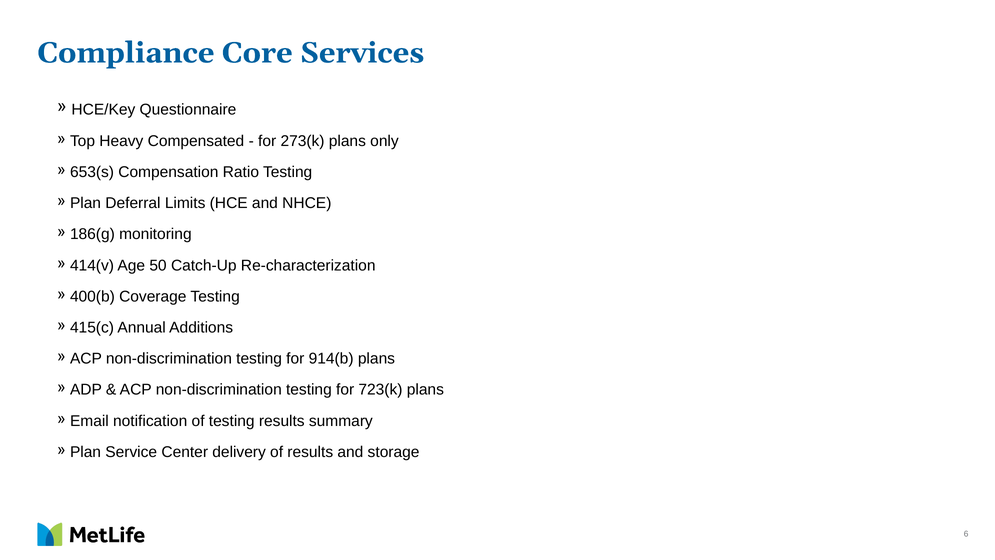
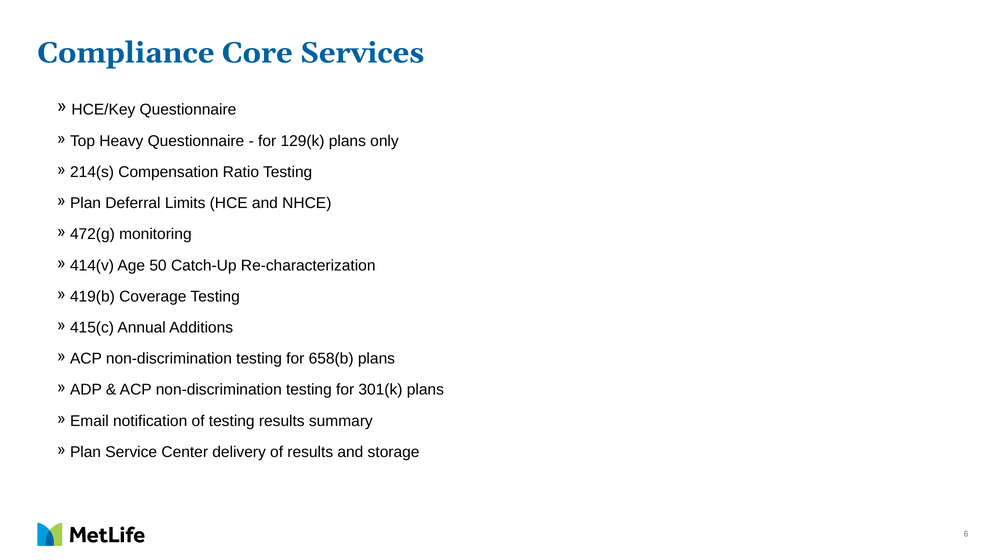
Heavy Compensated: Compensated -> Questionnaire (196, 141)
273(k: 273(k -> 129(k (303, 141)
653(s: 653(s -> 214(s (92, 172)
186(g: 186(g -> 472(g (92, 234)
400(b: 400(b -> 419(b (92, 296)
914(b: 914(b -> 658(b (331, 359)
723(k: 723(k -> 301(k (380, 390)
